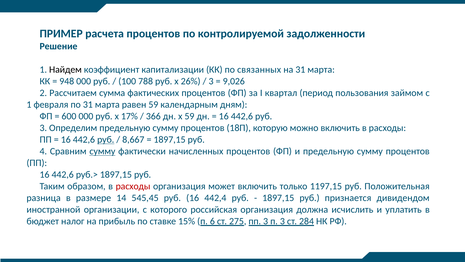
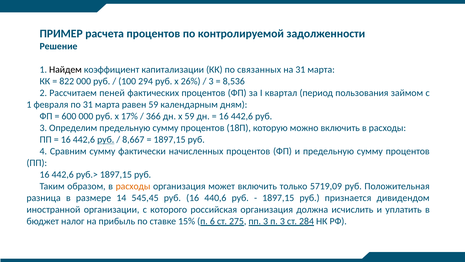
948: 948 -> 822 (67, 81)
788: 788 -> 294 (146, 81)
9,026: 9,026 -> 8,536 (234, 81)
сумма: сумма -> пеней (112, 93)
сумму underline: present -> none (102, 151)
расходы colour: red -> orange (133, 186)
1197,15: 1197,15 -> 5719,09 (326, 186)
442,4: 442,4 -> 440,6 (215, 198)
